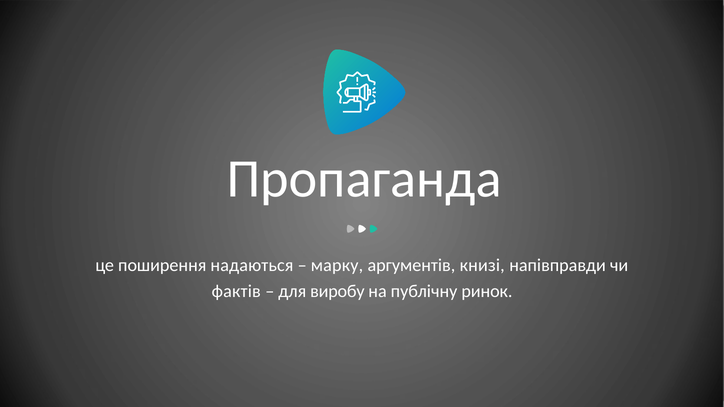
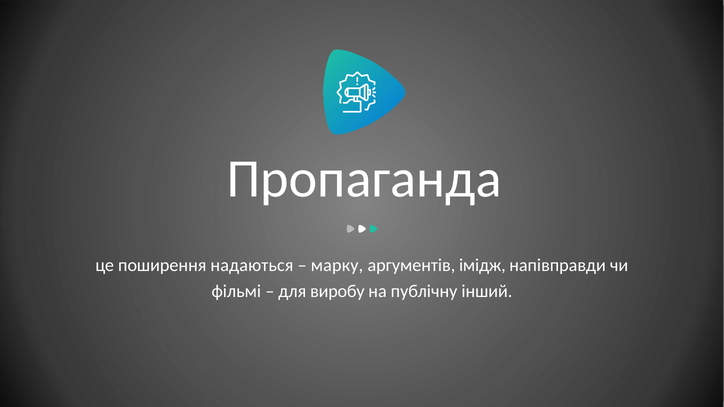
книзі: книзі -> імідж (482, 265)
фактів: фактів -> фільмі (236, 291)
ринок: ринок -> інший (487, 291)
